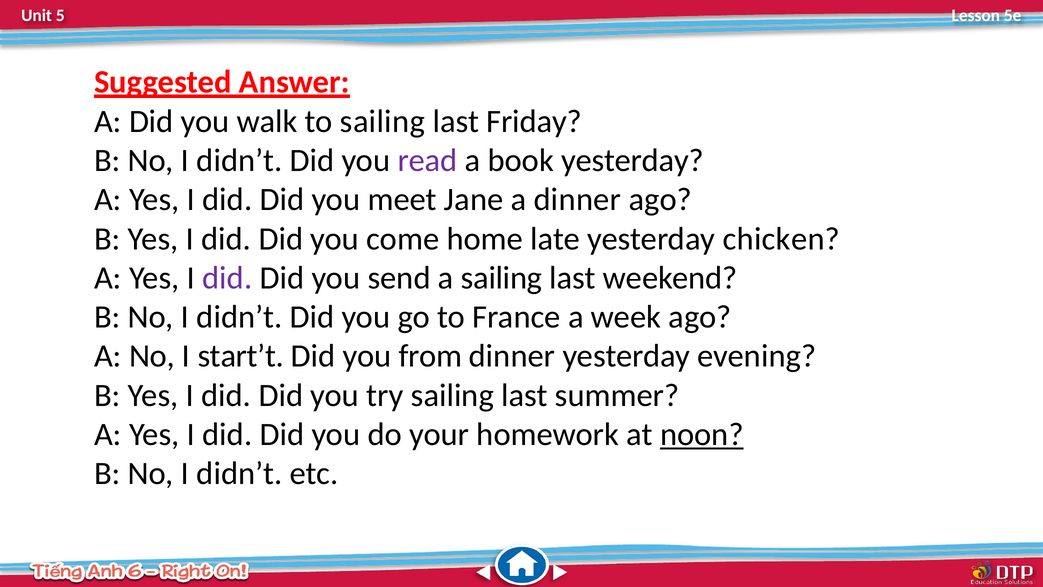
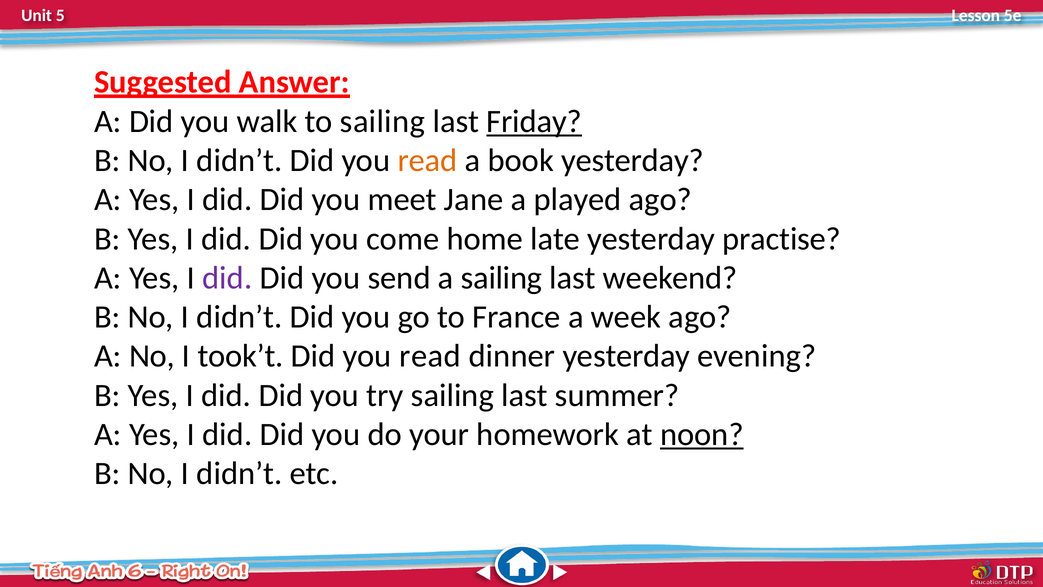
Friday underline: none -> present (534, 121)
read colour: purple -> orange (428, 160)
a dinner: dinner -> played (578, 200)
chicken: chicken -> practise (782, 239)
start’t: start’t -> took’t (241, 356)
from: from -> read (430, 356)
